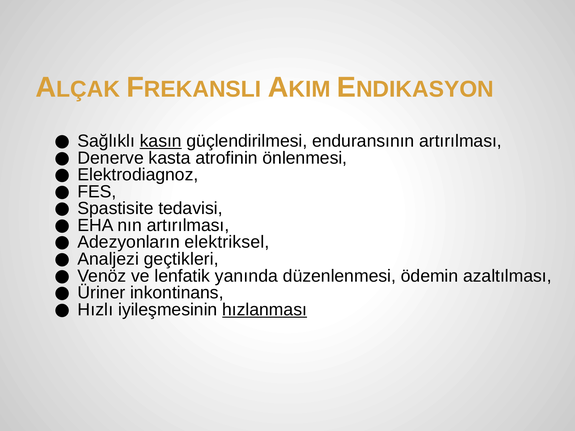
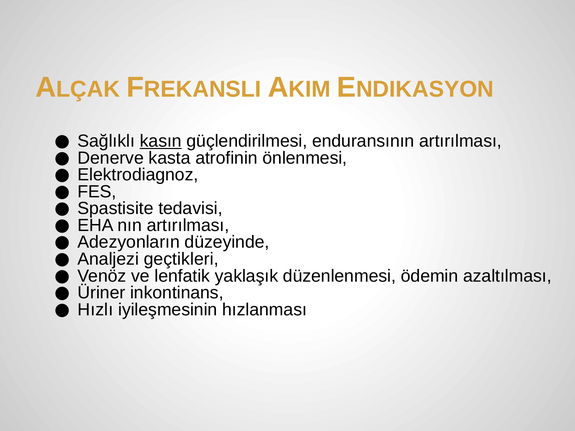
elektriksel: elektriksel -> düzeyinde (227, 242)
yanında: yanında -> yaklaşık (246, 276)
hızlanması underline: present -> none (265, 310)
